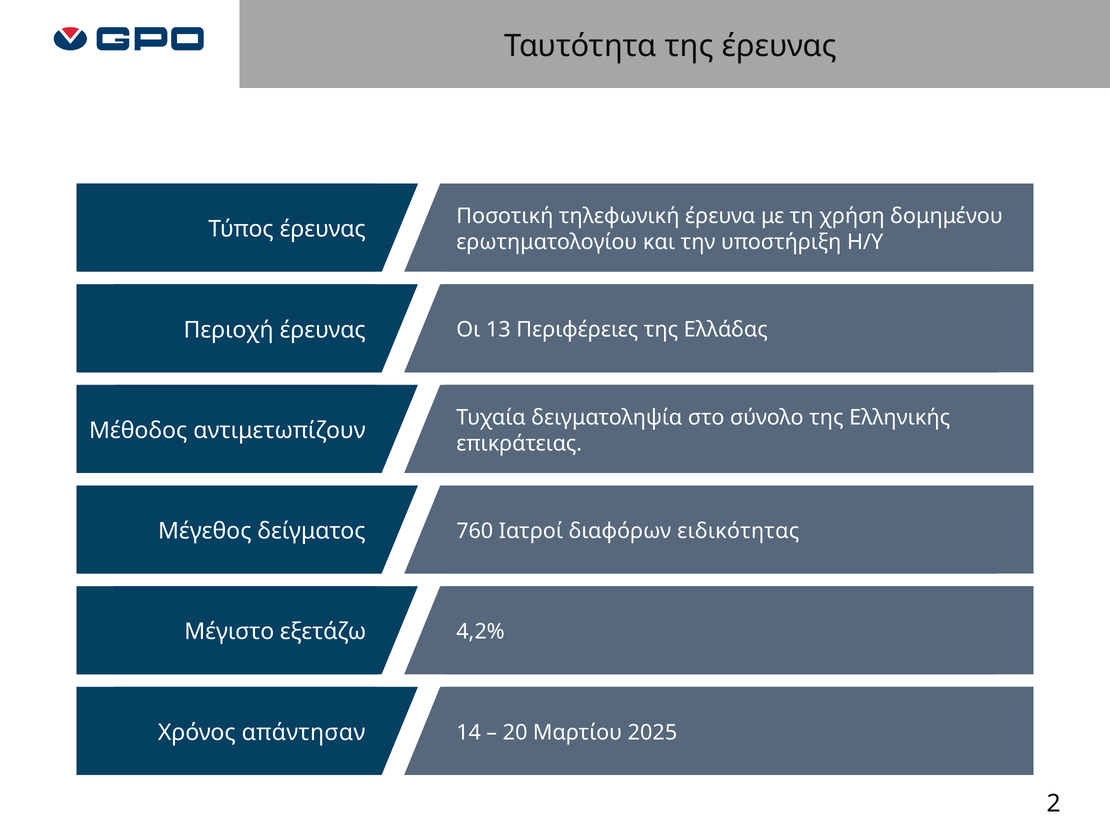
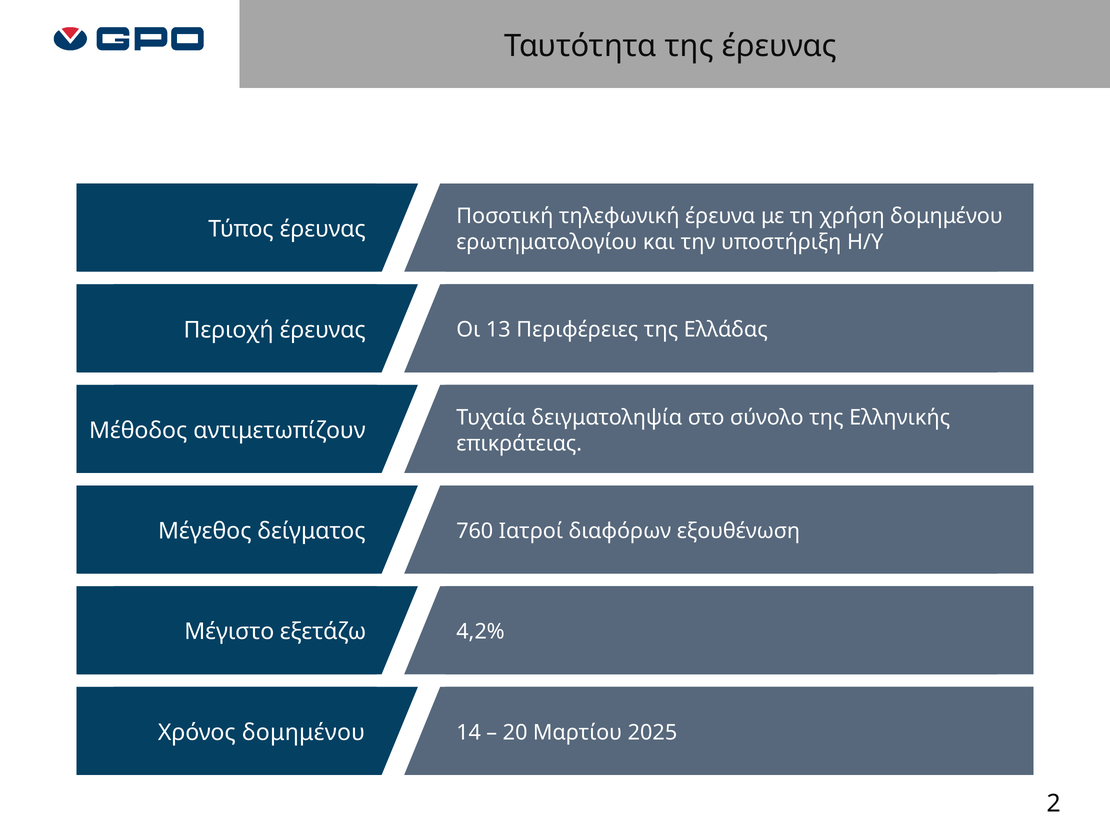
ειδικότητας: ειδικότητας -> εξουθένωση (738, 531)
Χρόνος απάντησαν: απάντησαν -> δομημένου (304, 732)
